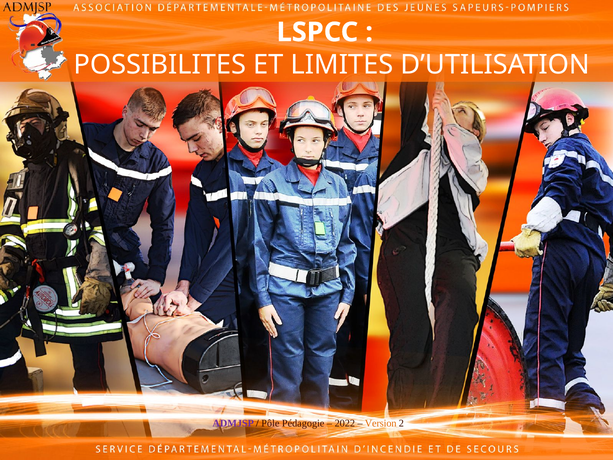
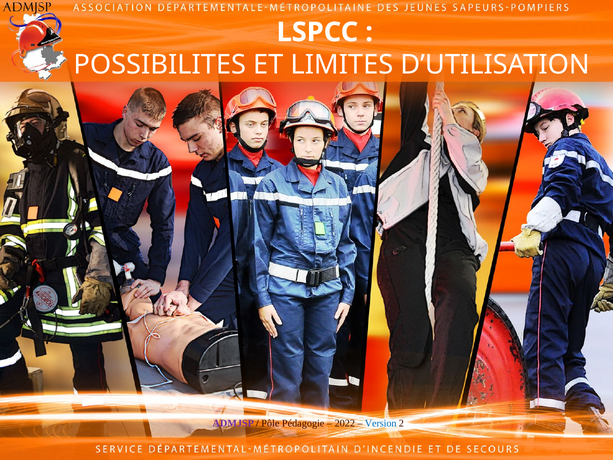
Version colour: orange -> blue (381, 423)
